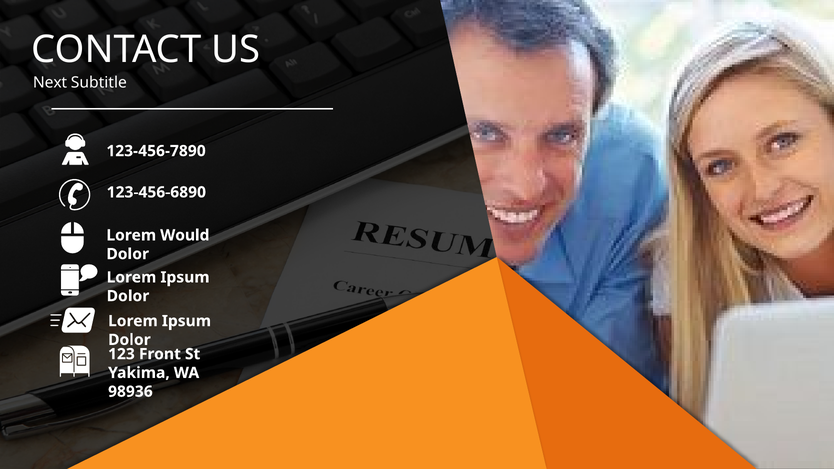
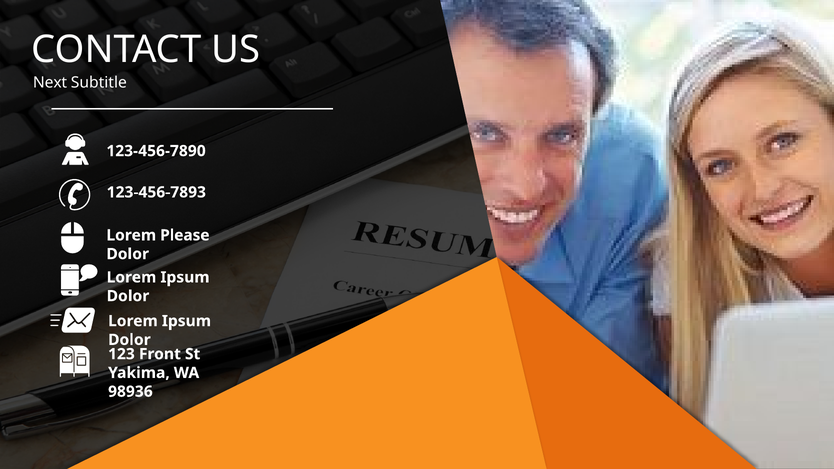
123-456-6890: 123-456-6890 -> 123-456-7893 (156, 192)
Would: Would -> Please (185, 235)
